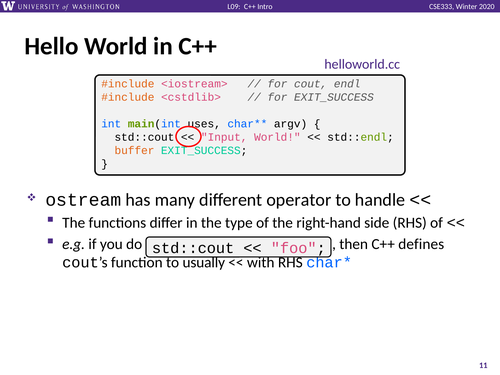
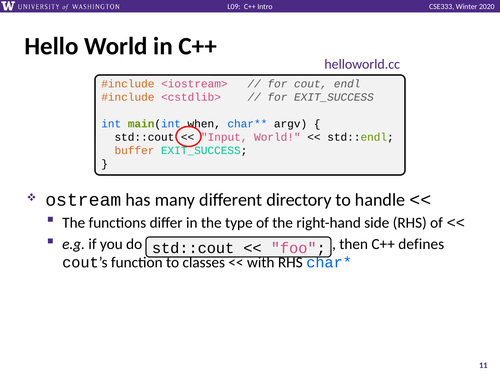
uses: uses -> when (204, 124)
operator: operator -> directory (299, 200)
usually: usually -> classes (204, 262)
